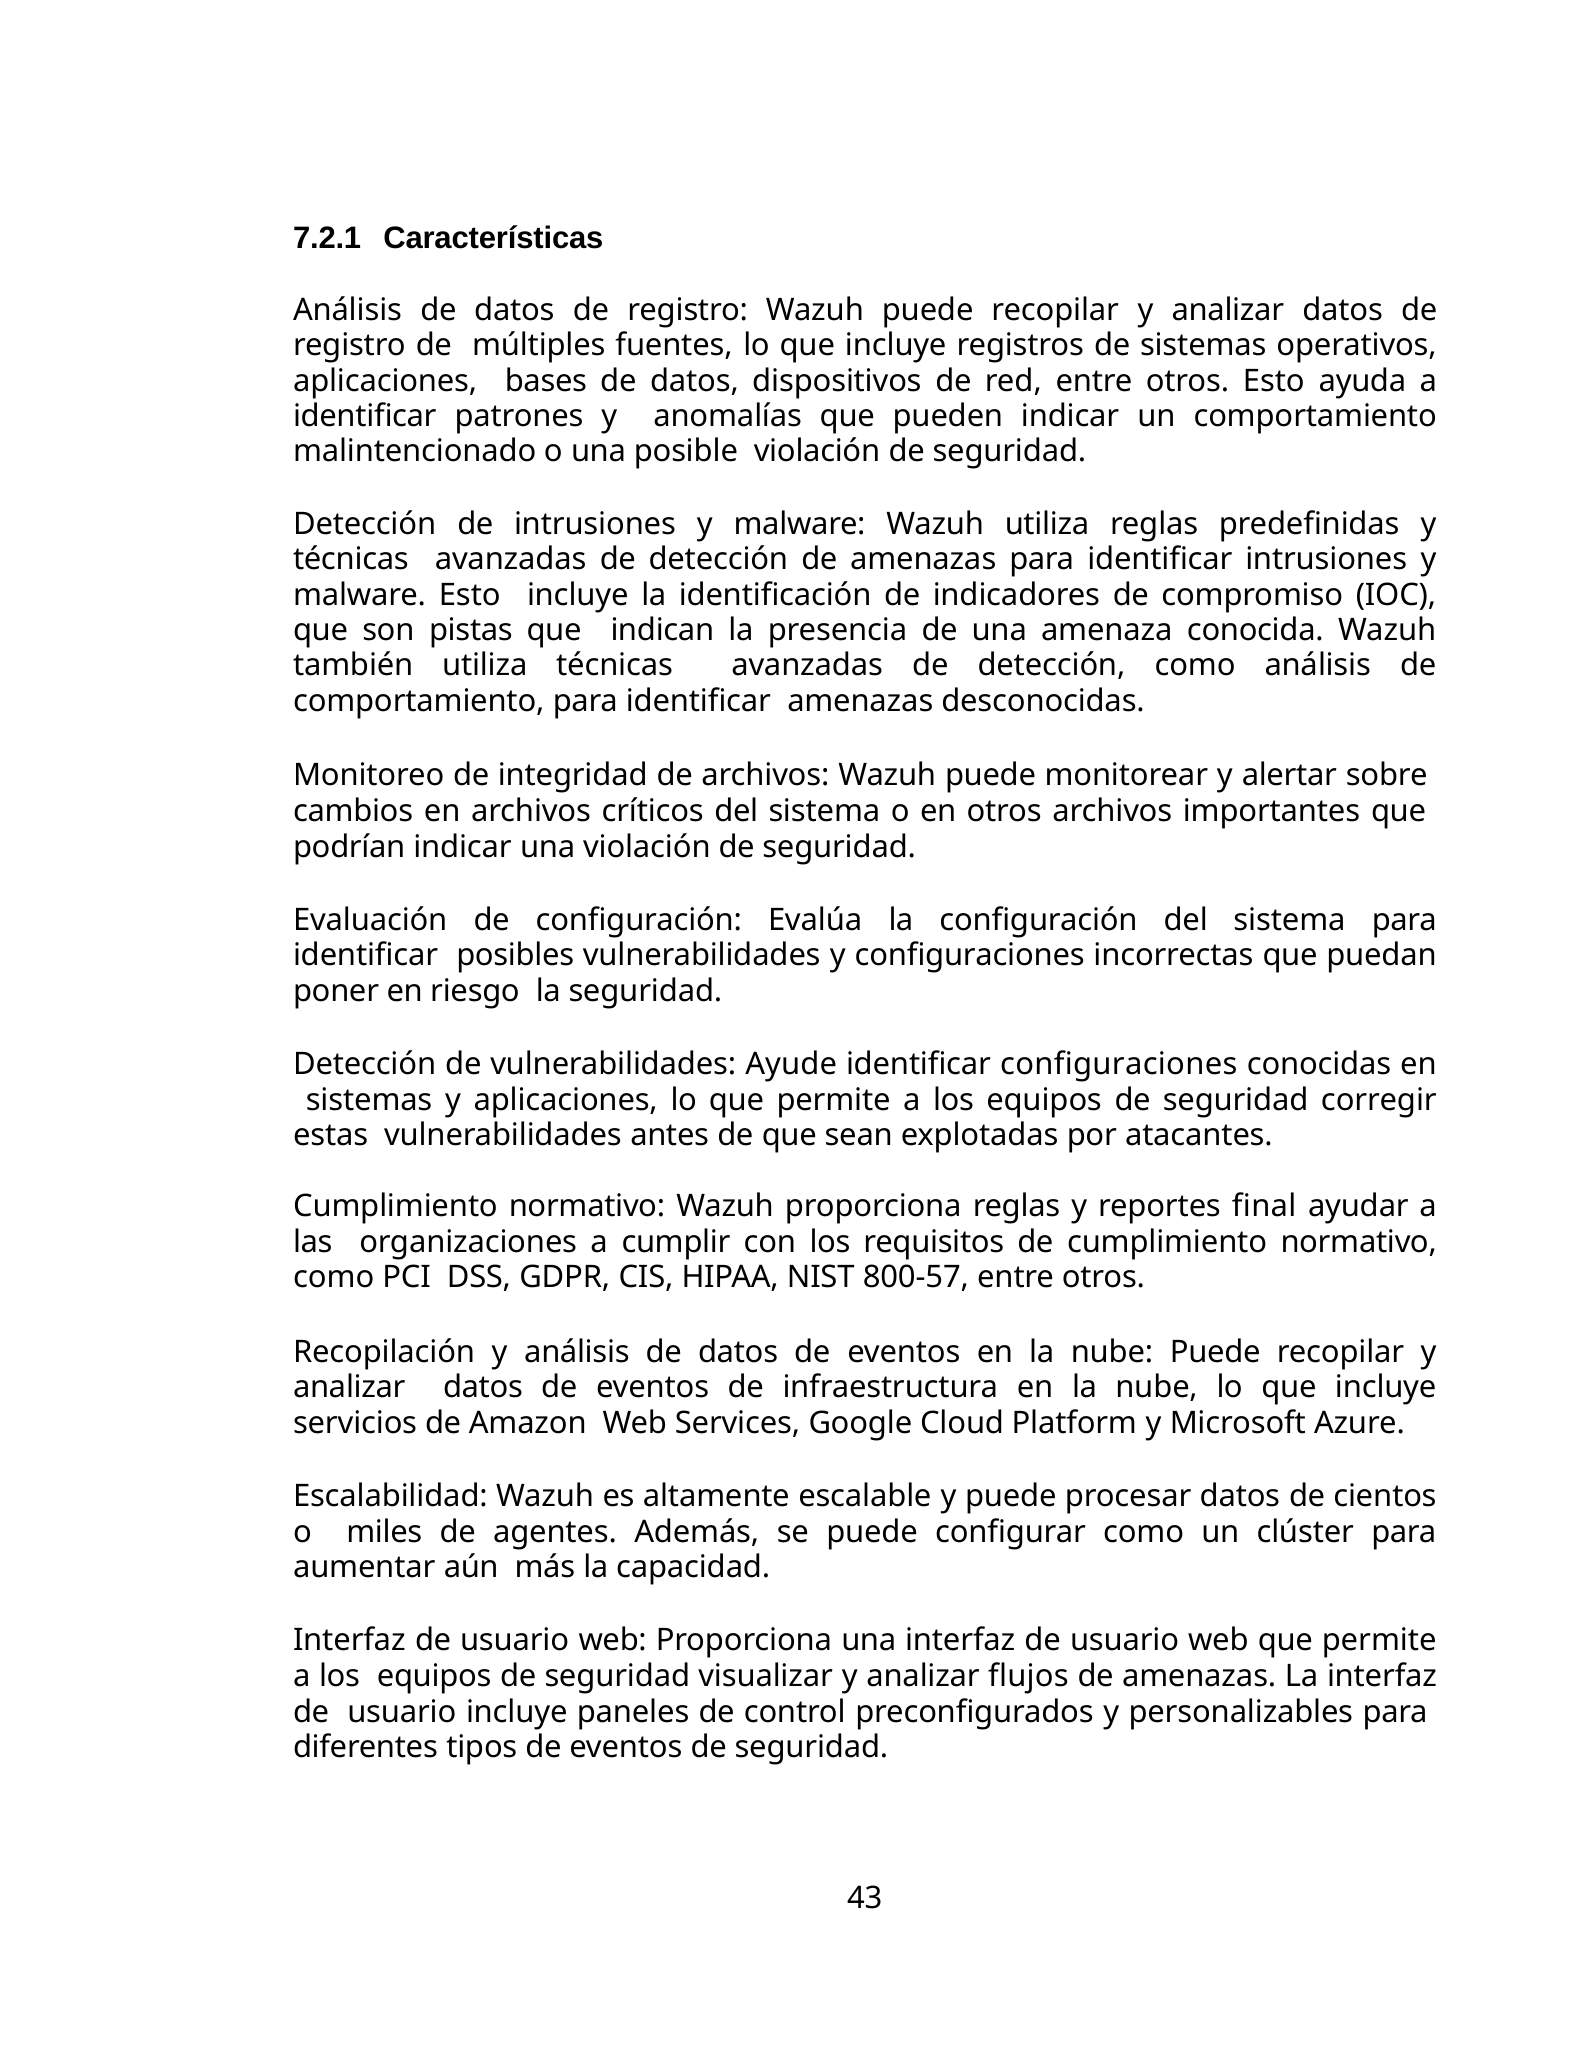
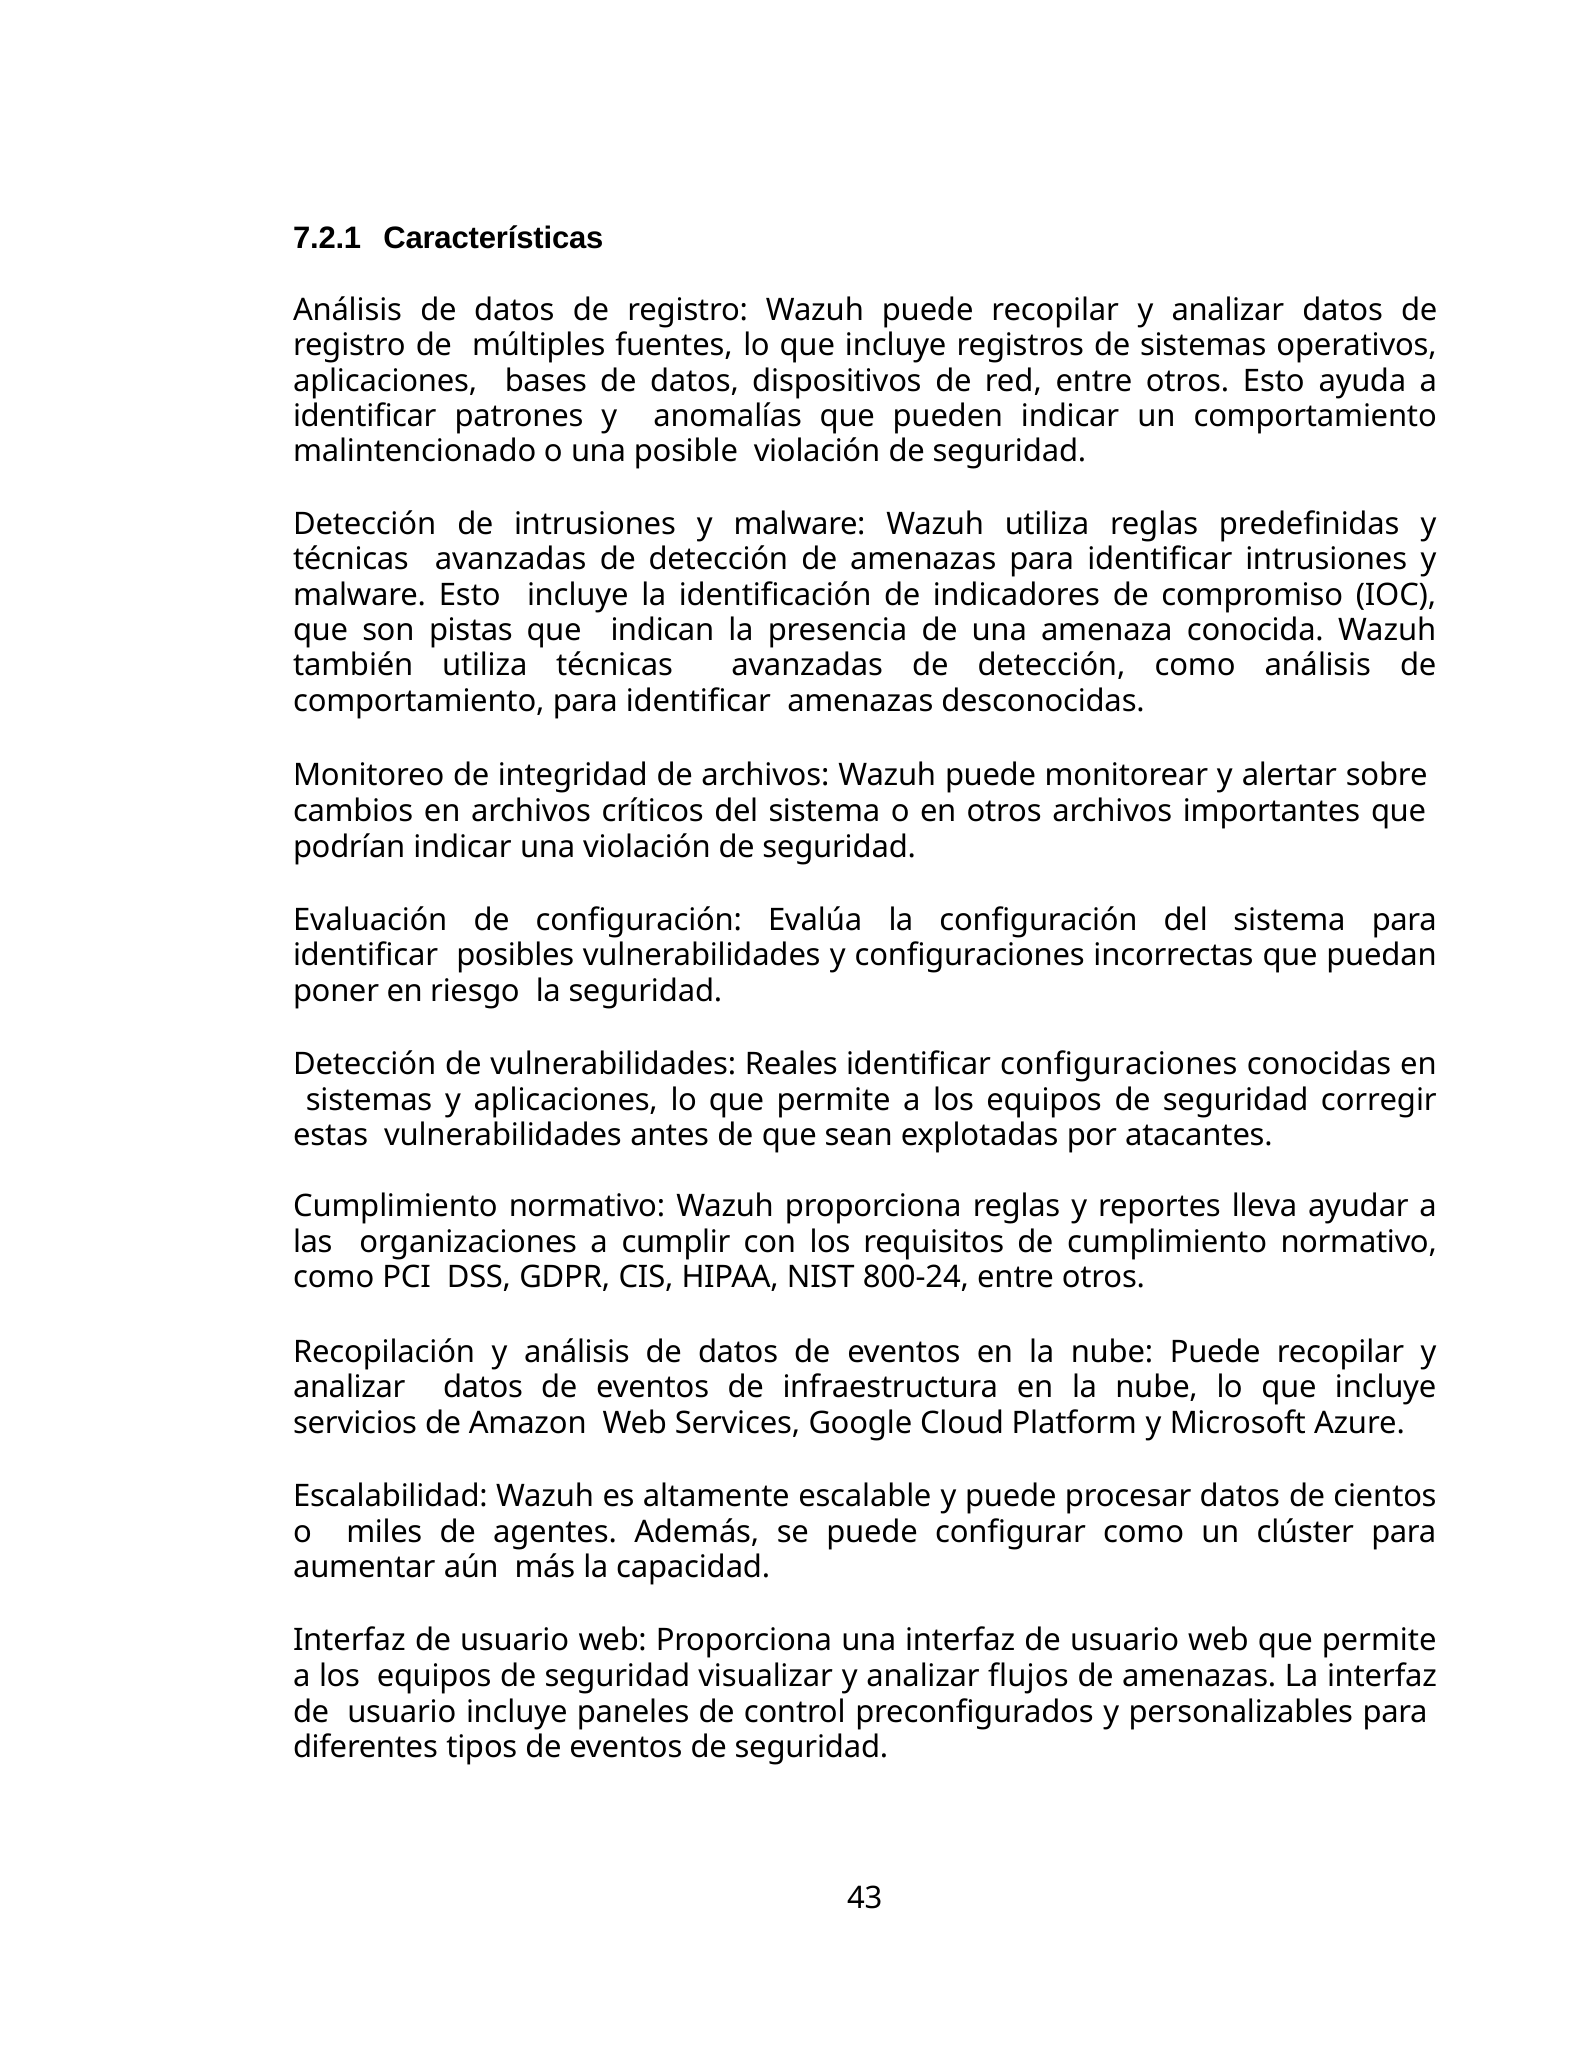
Ayude: Ayude -> Reales (791, 1064)
final: final -> lleva (1265, 1207)
800-57: 800-57 -> 800-24 (916, 1277)
